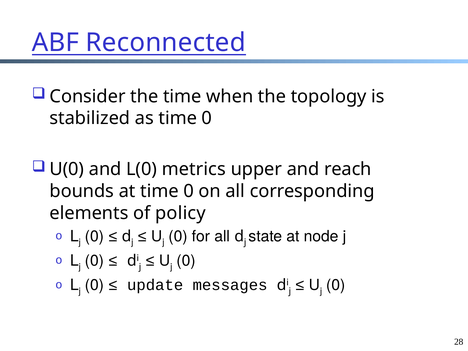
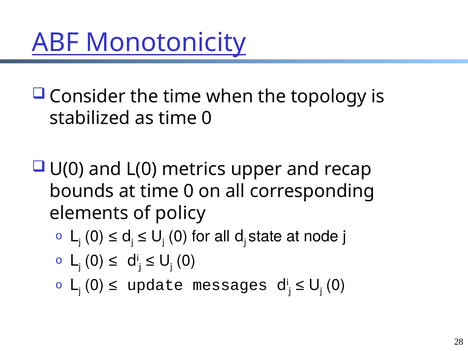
Reconnected: Reconnected -> Monotonicity (166, 43)
reach: reach -> recap (348, 169)
